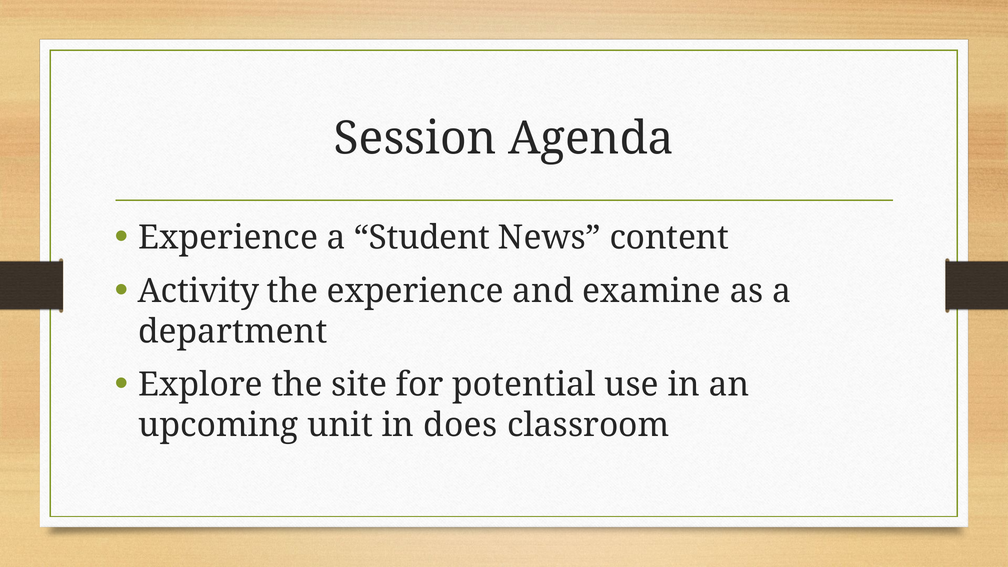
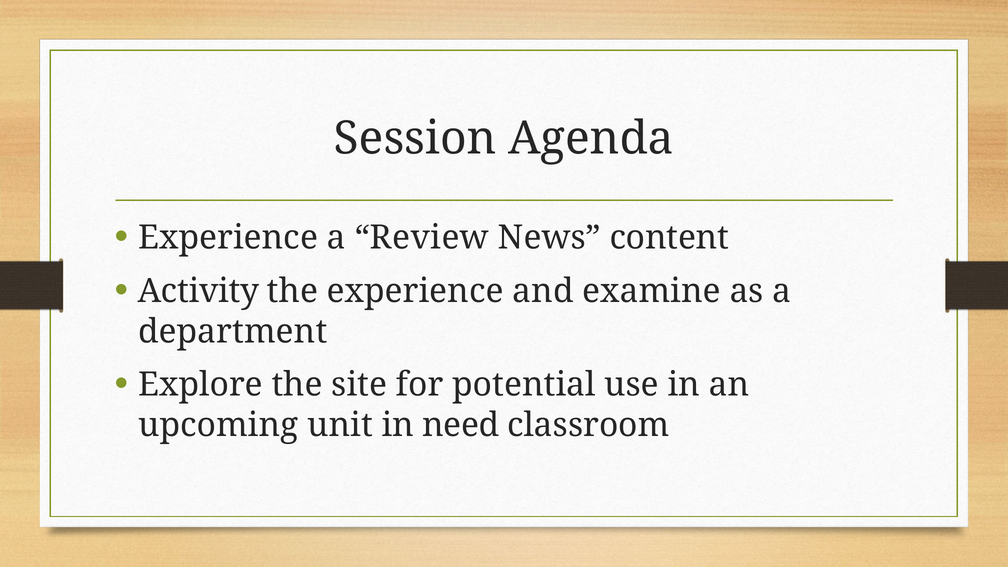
Student: Student -> Review (422, 238)
does: does -> need (461, 425)
